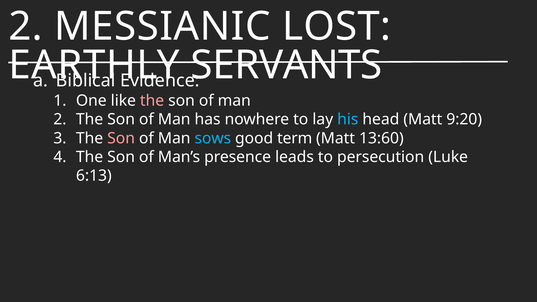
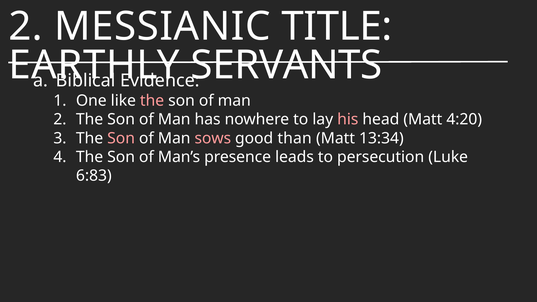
LOST: LOST -> TITLE (337, 26)
his colour: light blue -> pink (348, 119)
9:20: 9:20 -> 4:20 (464, 119)
sows colour: light blue -> pink (213, 138)
term: term -> than (295, 138)
13:60: 13:60 -> 13:34 (381, 138)
6:13: 6:13 -> 6:83 (94, 176)
